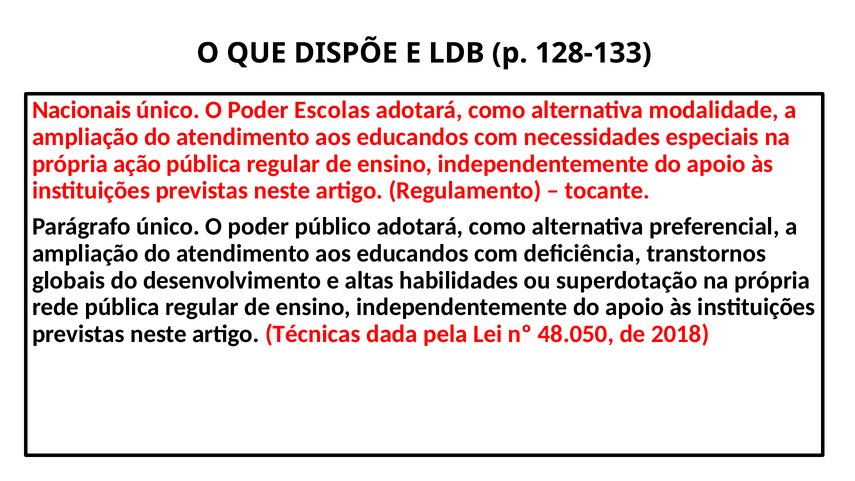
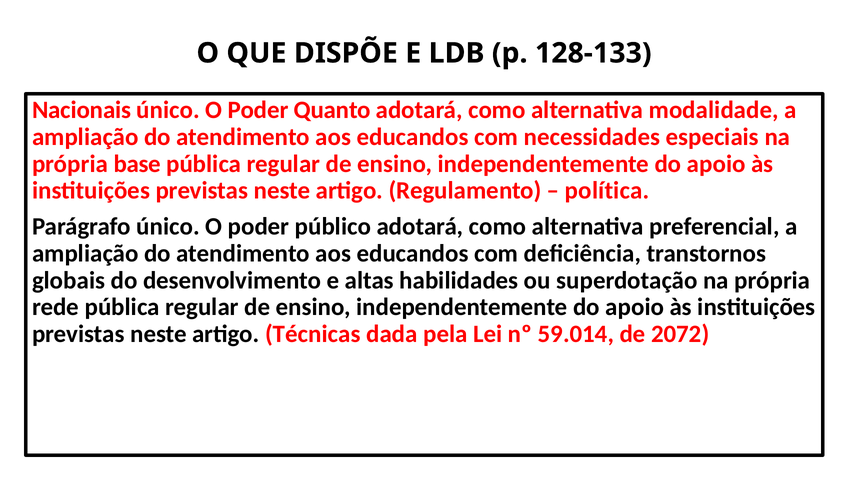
Escolas: Escolas -> Quanto (332, 110)
ação: ação -> base (137, 164)
tocante: tocante -> política (607, 191)
48.050: 48.050 -> 59.014 (576, 334)
2018: 2018 -> 2072 (680, 334)
